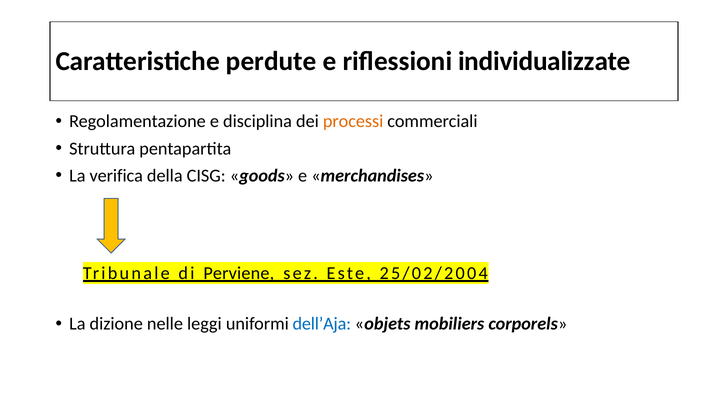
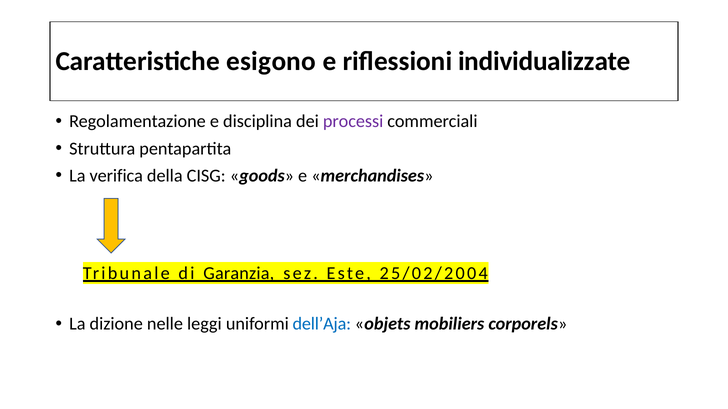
perdute: perdute -> esigono (271, 61)
processi colour: orange -> purple (353, 121)
Perviene: Perviene -> Garanzia (239, 273)
